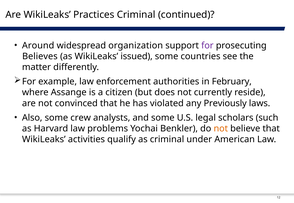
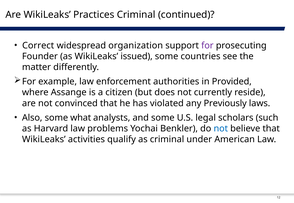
Around: Around -> Correct (38, 46)
Believes: Believes -> Founder (40, 56)
February: February -> Provided (232, 82)
crew: crew -> what (81, 118)
not colour: orange -> blue (221, 129)
